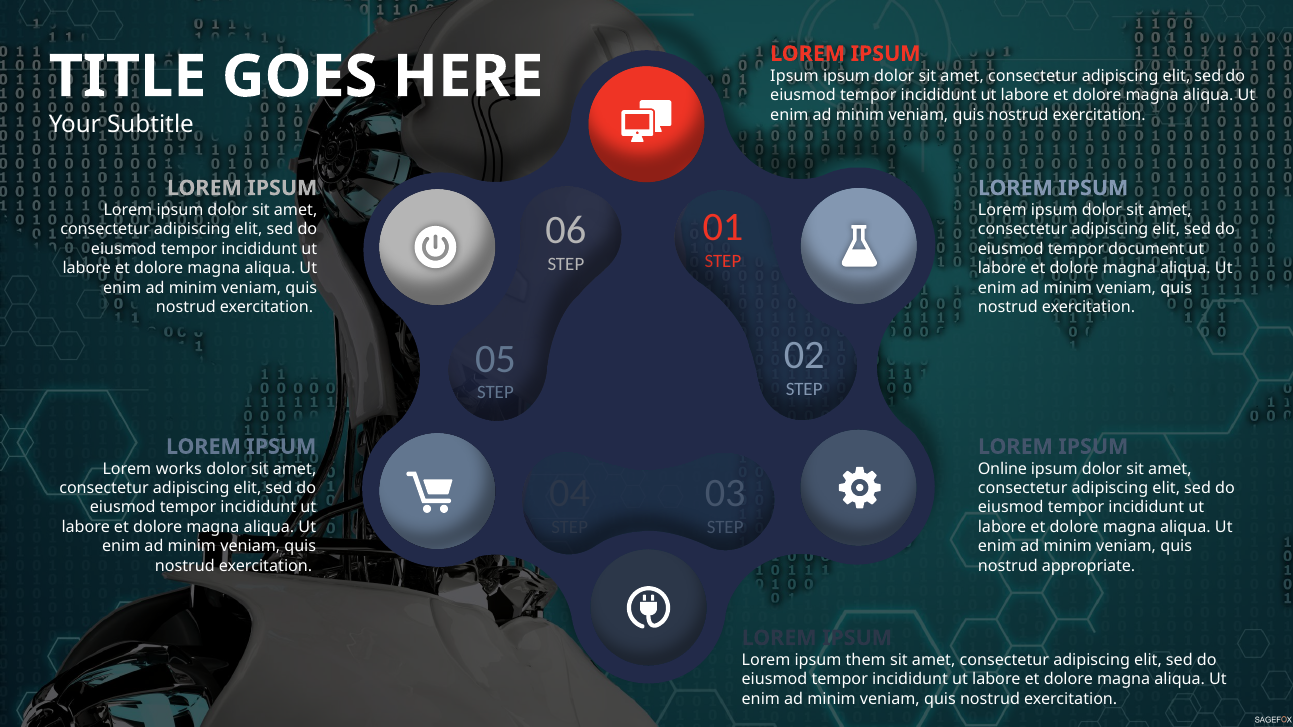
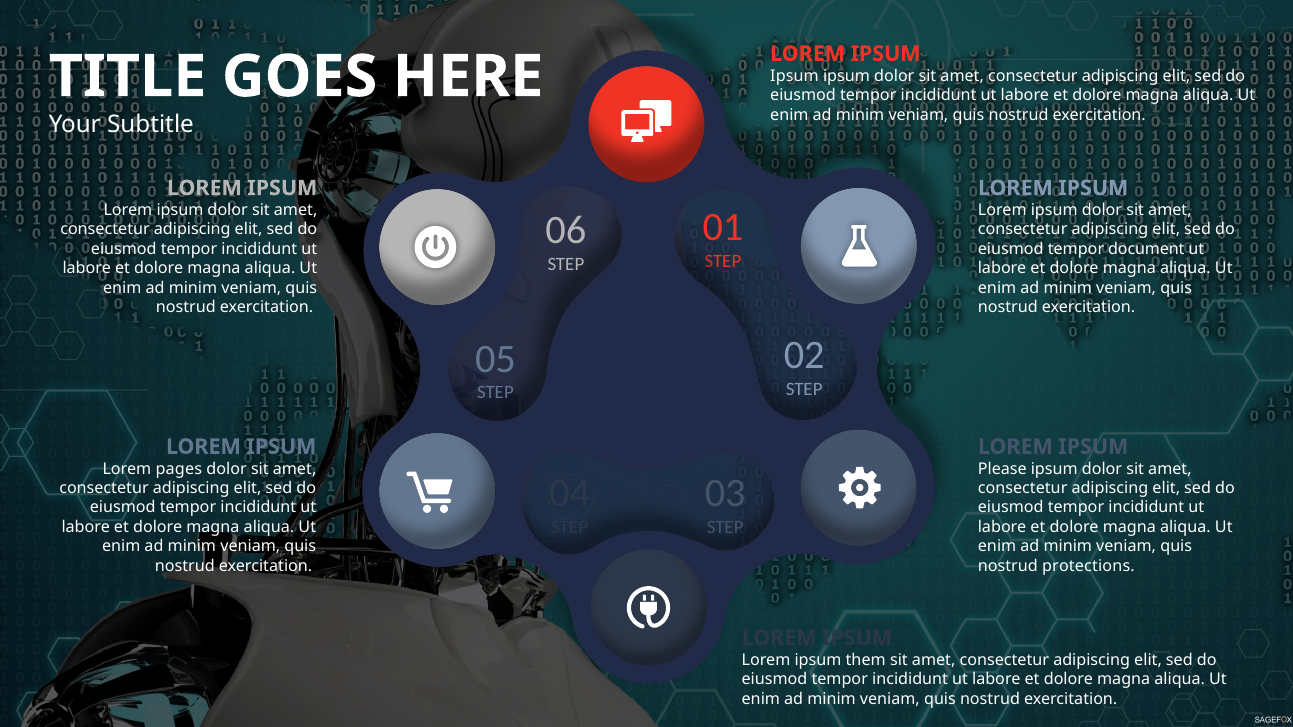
works: works -> pages (179, 469)
Online: Online -> Please (1002, 469)
appropriate: appropriate -> protections (1088, 566)
